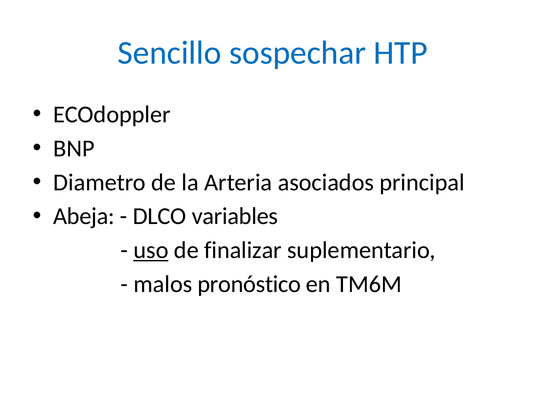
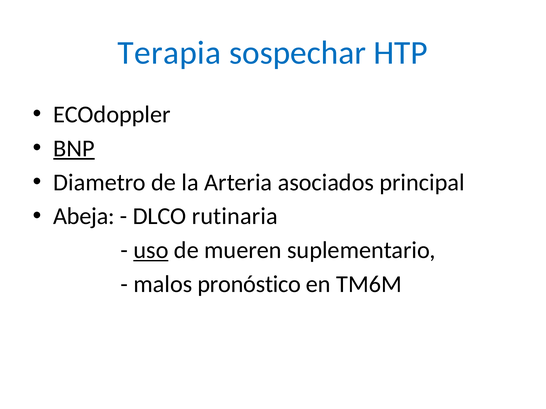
Sencillo: Sencillo -> Terapia (169, 53)
BNP underline: none -> present (74, 149)
variables: variables -> rutinaria (235, 217)
finalizar: finalizar -> mueren (243, 251)
